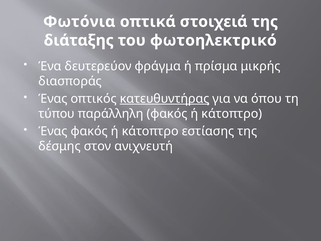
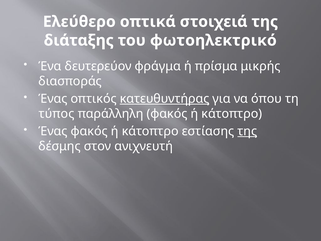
Φωτόνια: Φωτόνια -> Ελεύθερο (79, 22)
τύπου: τύπου -> τύπος (56, 114)
της underline: none -> present (247, 131)
